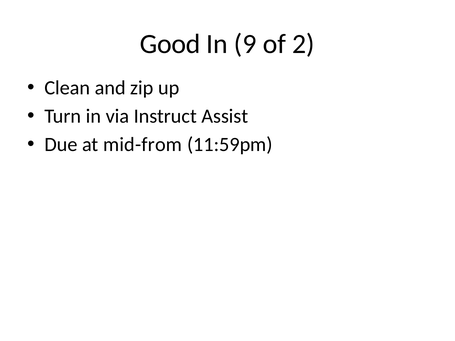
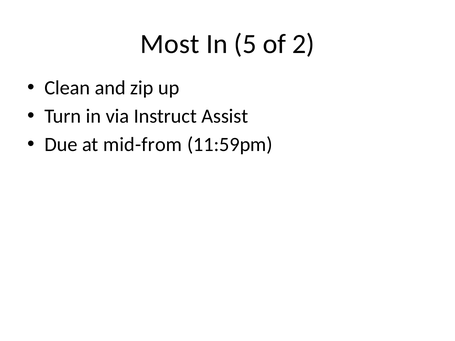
Good: Good -> Most (170, 44)
9: 9 -> 5 (245, 44)
